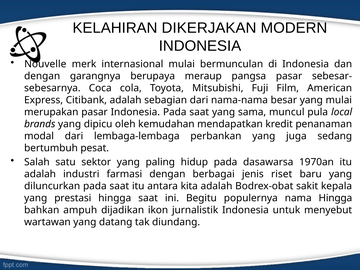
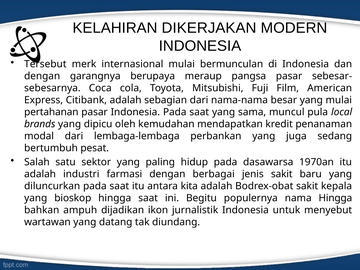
Nouvelle: Nouvelle -> Tersebut (45, 64)
merupakan: merupakan -> pertahanan (51, 112)
jenis riset: riset -> sakit (282, 174)
prestasi: prestasi -> bioskop (73, 198)
